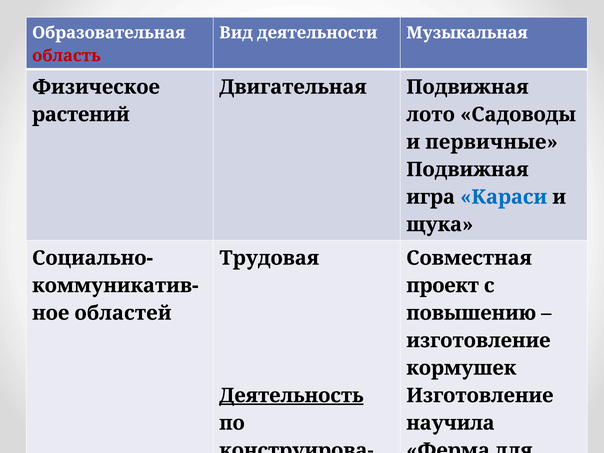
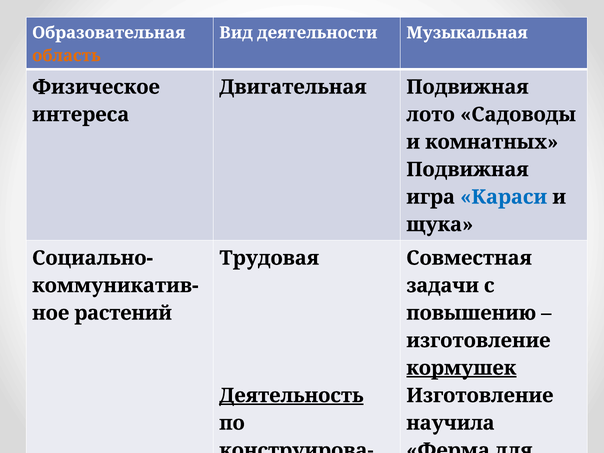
область colour: red -> orange (66, 56)
растений: растений -> интереса (81, 115)
первичные: первичные -> комнатных (492, 142)
проект: проект -> задачи (443, 286)
областей: областей -> растений (123, 313)
кормушек underline: none -> present (461, 368)
